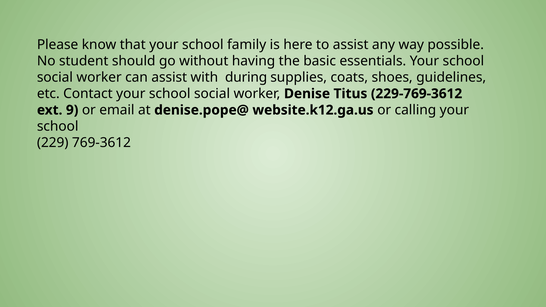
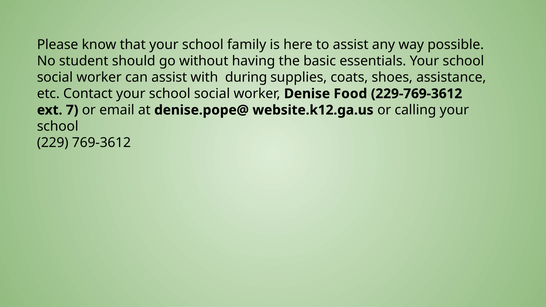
guidelines: guidelines -> assistance (451, 77)
Titus: Titus -> Food (350, 94)
9: 9 -> 7 (72, 110)
